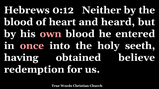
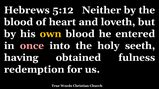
0:12: 0:12 -> 5:12 (63, 10)
heard: heard -> loveth (118, 22)
own colour: pink -> yellow (51, 34)
believe: believe -> fulness (137, 58)
